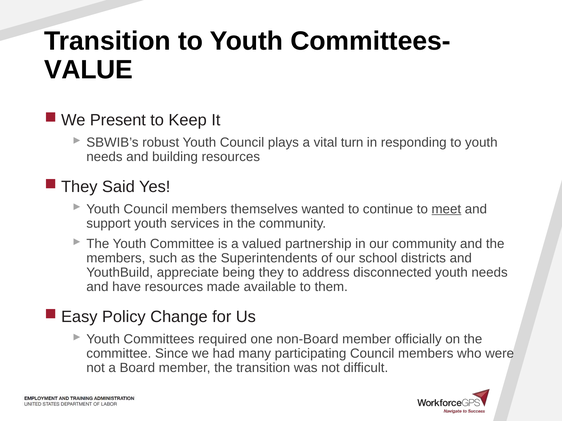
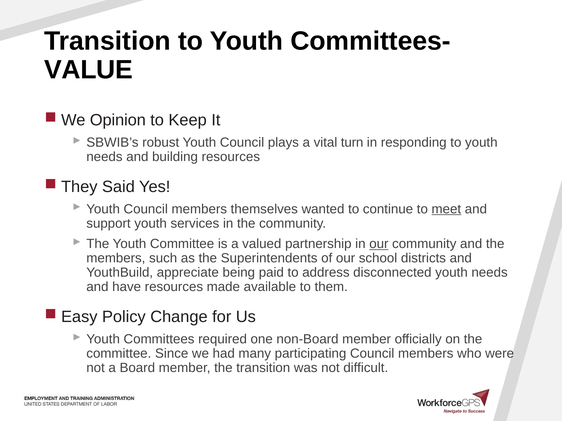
Present: Present -> Opinion (118, 120)
our underline: none -> present (379, 244)
they: they -> paid (271, 273)
